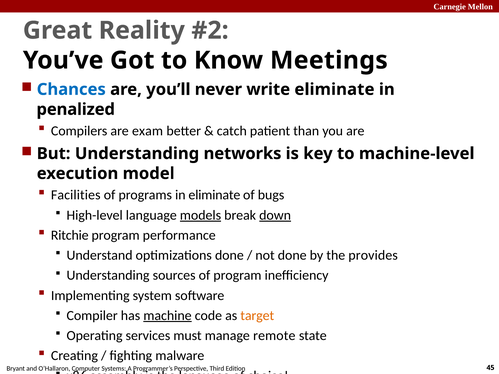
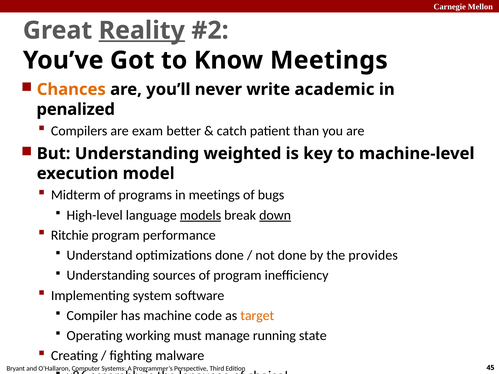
Reality underline: none -> present (142, 30)
Chances colour: blue -> orange (71, 89)
write eliminate: eliminate -> academic (334, 89)
networks: networks -> weighted (242, 154)
Facilities: Facilities -> Midterm (76, 195)
in eliminate: eliminate -> meetings (214, 195)
machine underline: present -> none (167, 316)
services: services -> working (148, 336)
remote: remote -> running (274, 336)
